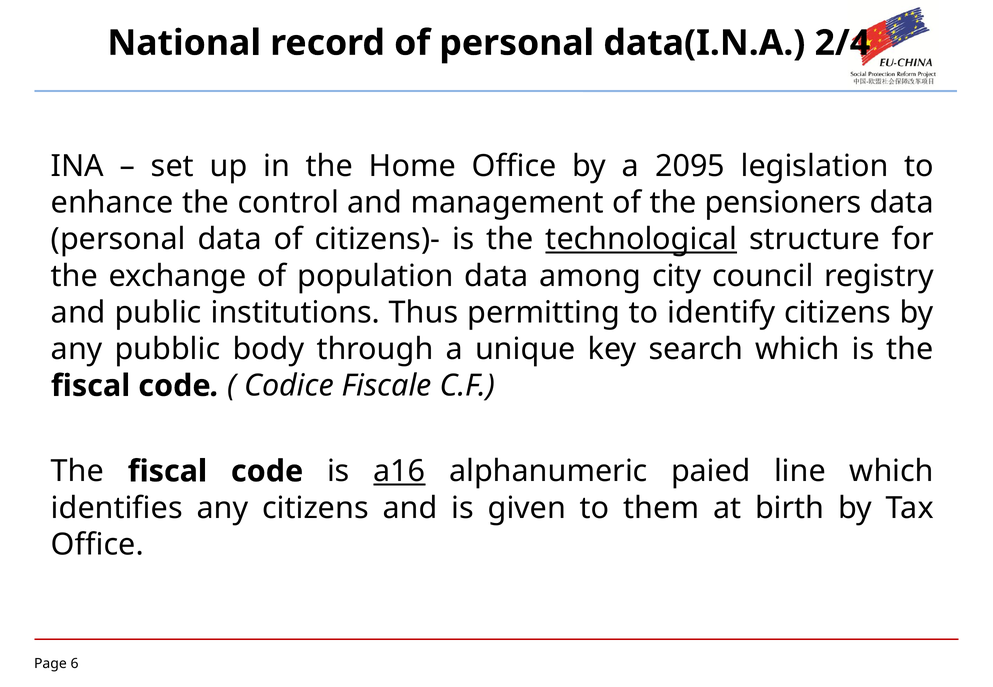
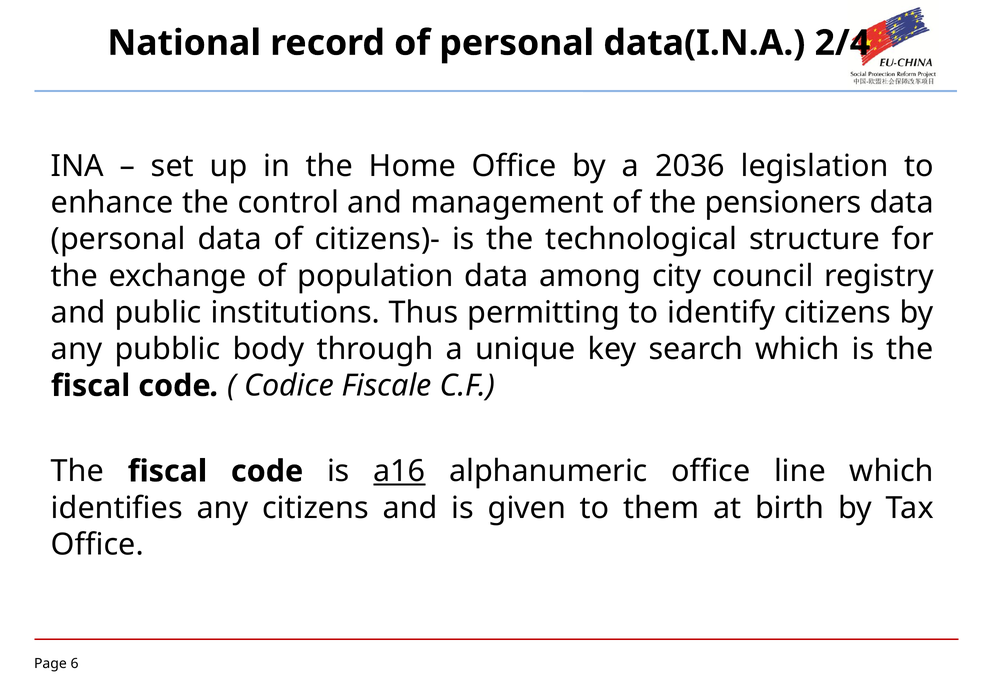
2095: 2095 -> 2036 (690, 166)
technological underline: present -> none (641, 239)
alphanumeric paied: paied -> office (711, 472)
